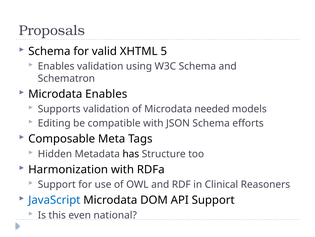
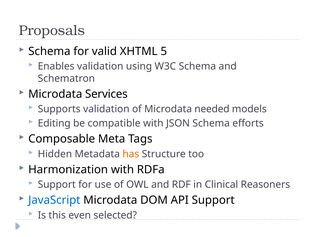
Microdata Enables: Enables -> Services (106, 94)
has colour: black -> orange (131, 153)
national: national -> selected (115, 215)
